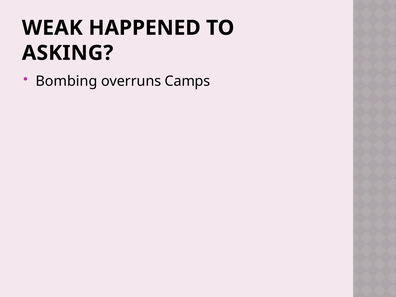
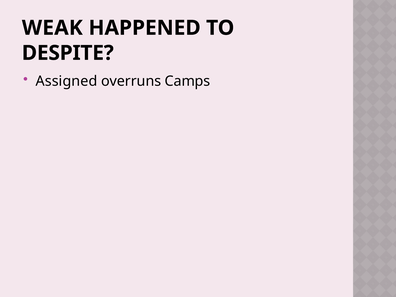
ASKING: ASKING -> DESPITE (68, 53)
Bombing: Bombing -> Assigned (66, 81)
